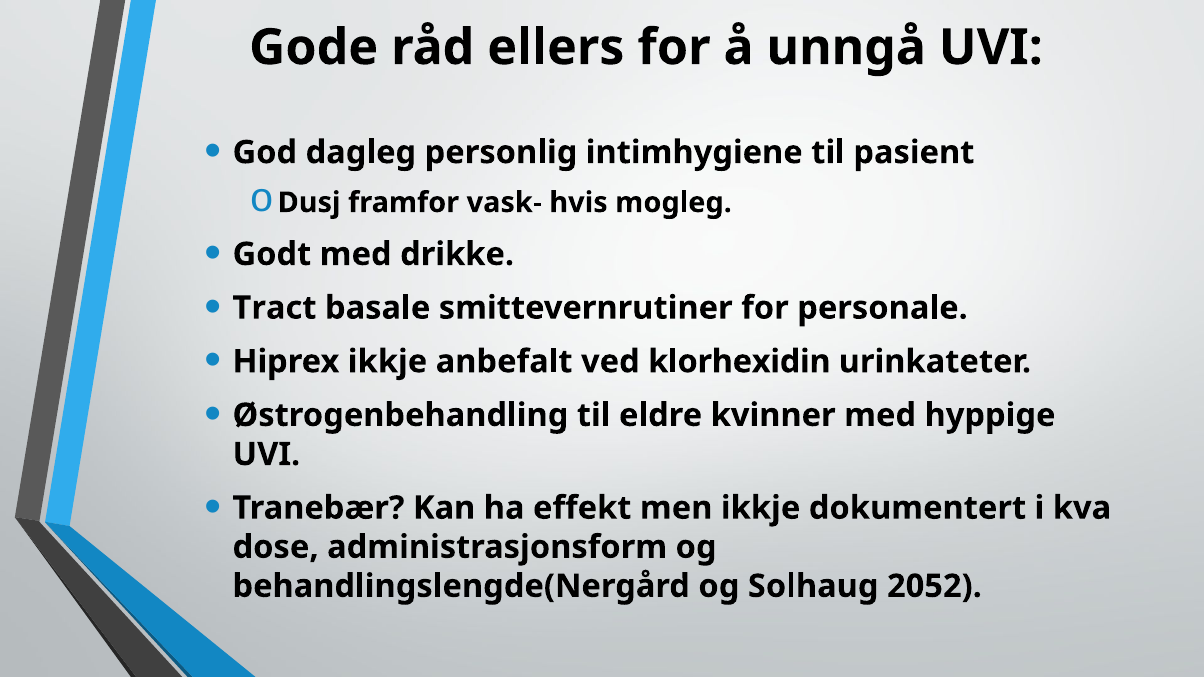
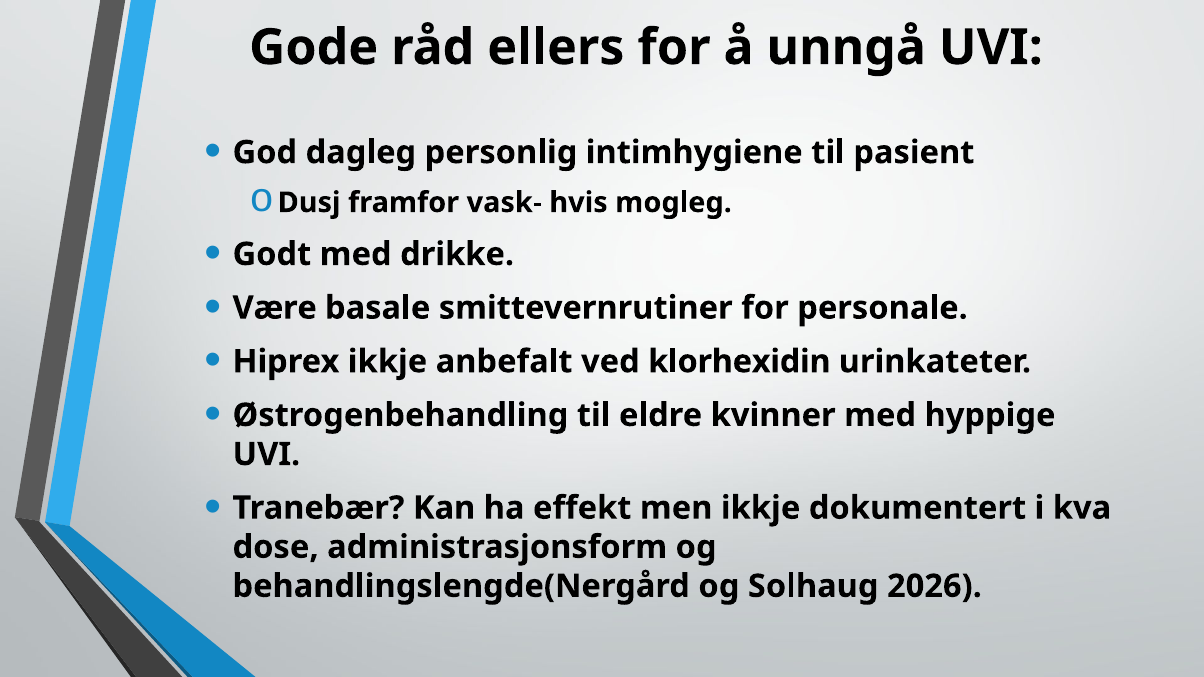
Tract: Tract -> Være (275, 308)
2052: 2052 -> 2026 (934, 586)
